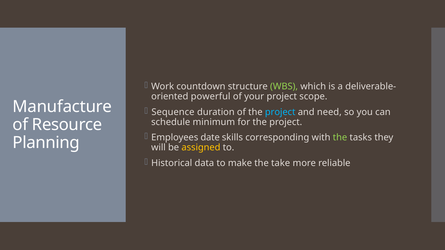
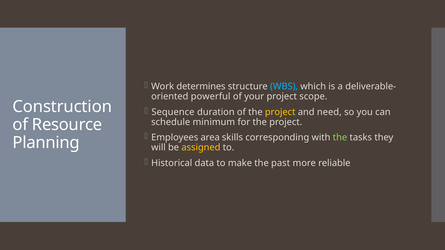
countdown: countdown -> determines (201, 87)
WBS colour: light green -> light blue (284, 87)
Manufacture: Manufacture -> Construction (62, 107)
project colour: light blue -> yellow (280, 112)
date: date -> area (210, 138)
take: take -> past (281, 163)
